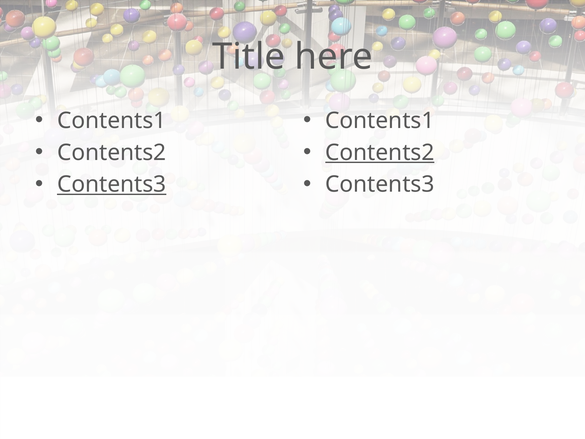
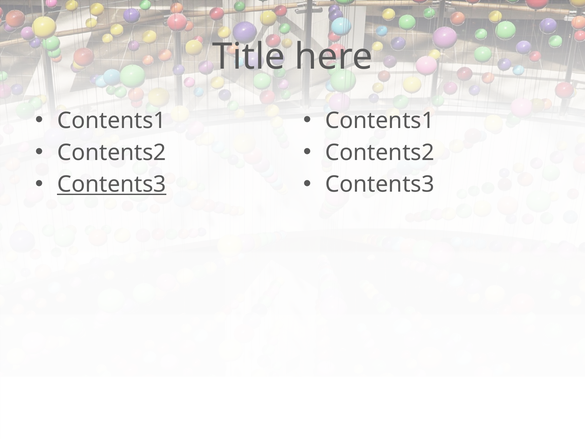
Contents2 underline: present -> none (380, 152)
